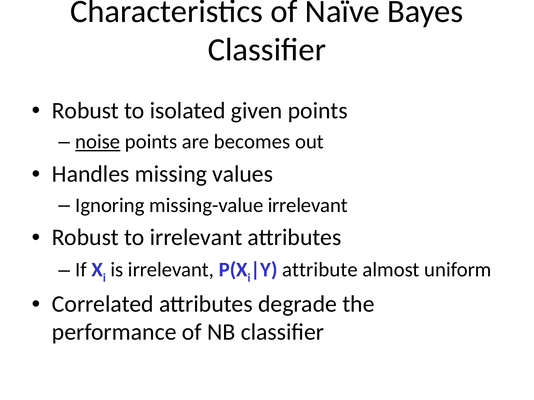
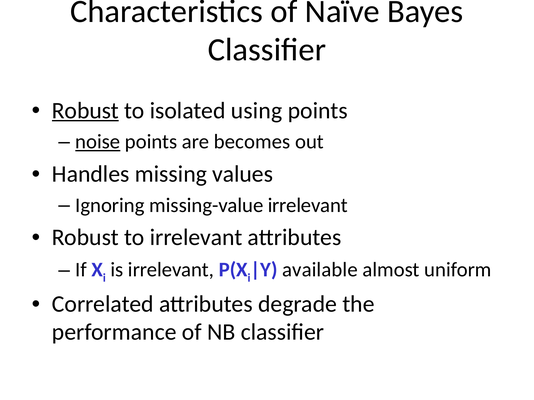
Robust underline: none -> present (85, 111)
given: given -> using (257, 111)
attribute: attribute -> available (320, 270)
